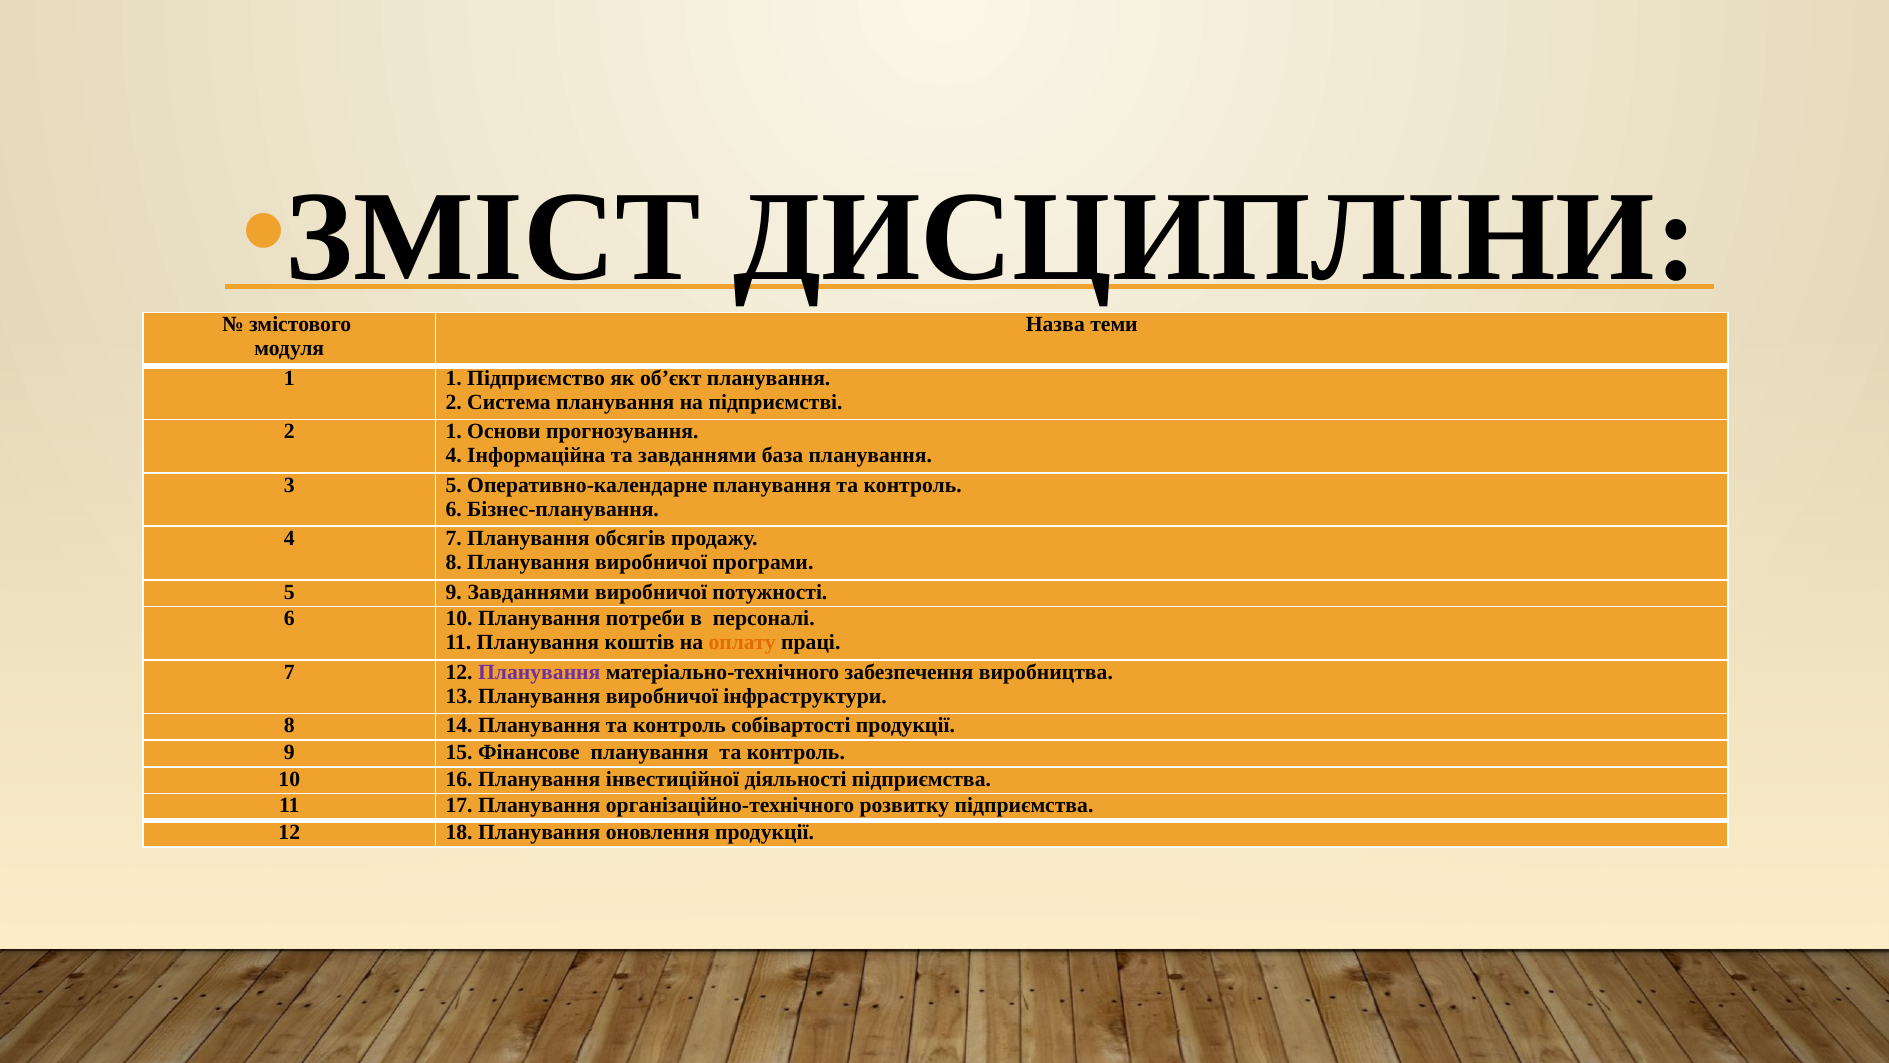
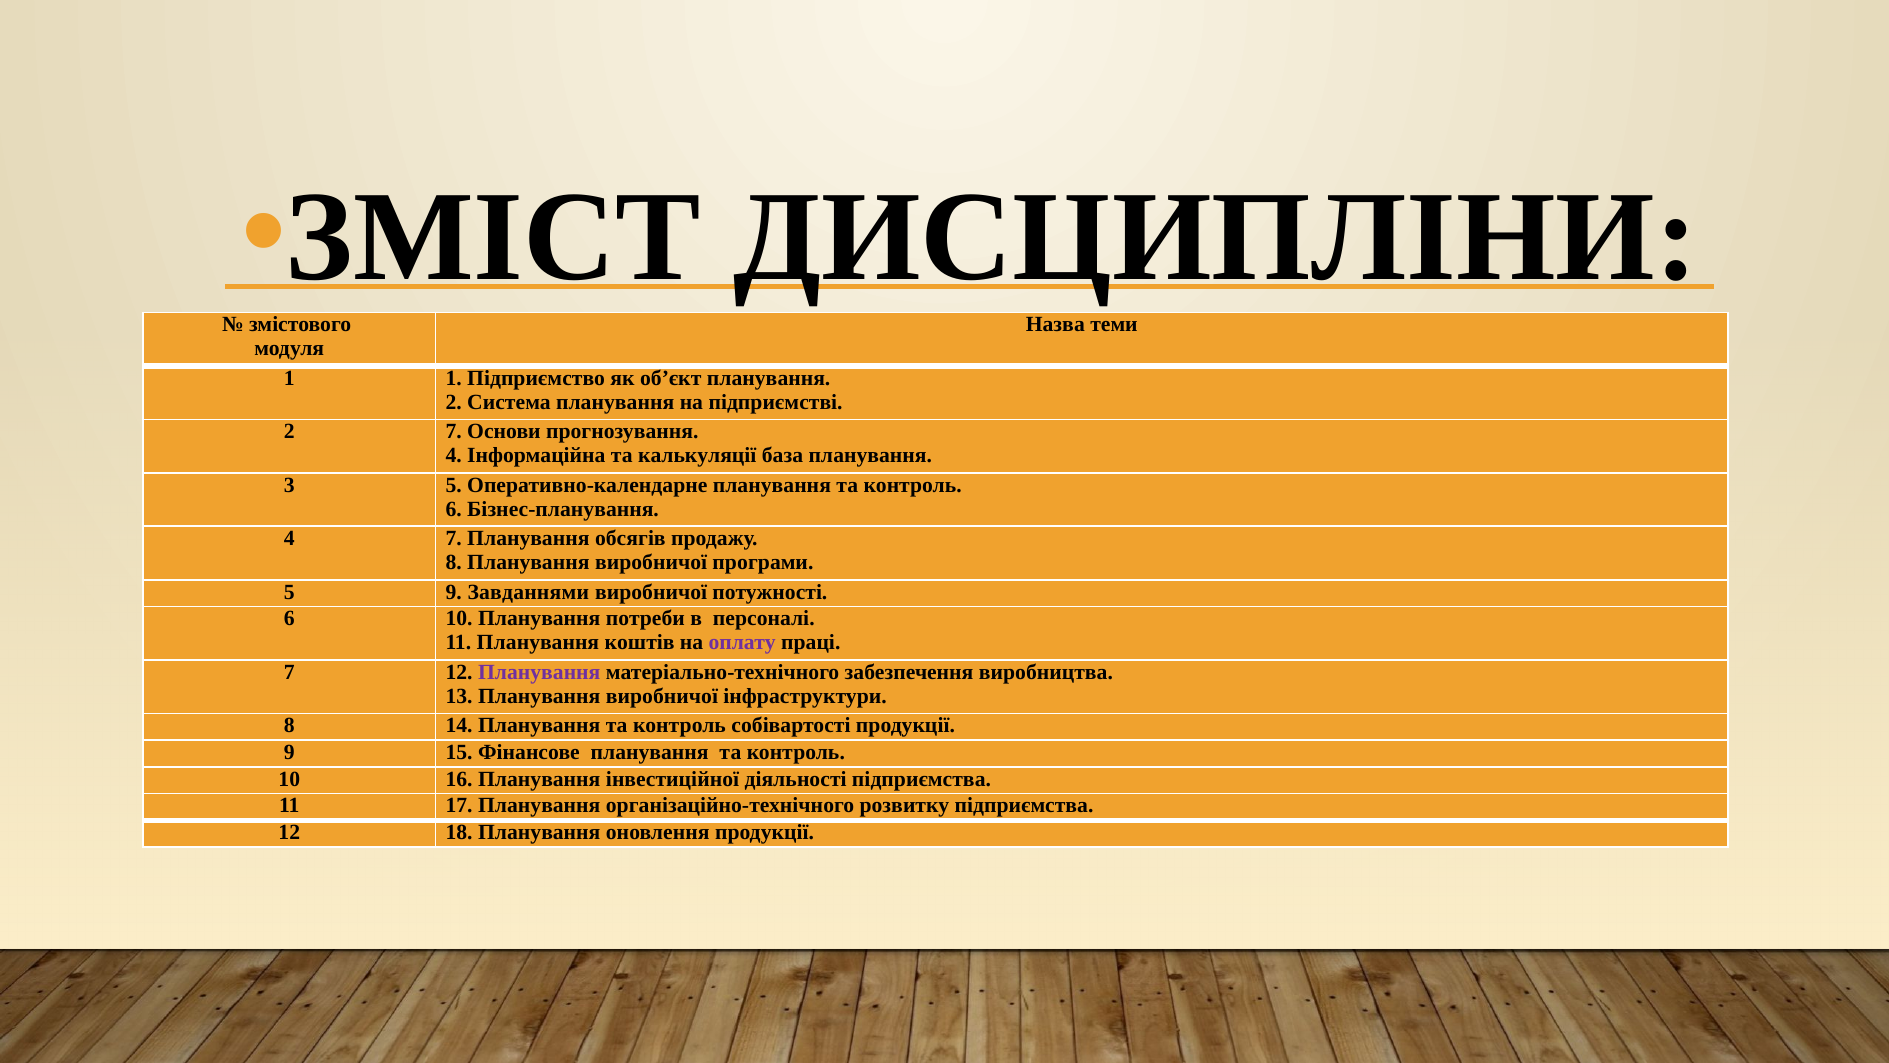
2 1: 1 -> 7 (454, 431)
та завданнями: завданнями -> калькуляції (697, 456)
оплату colour: orange -> purple (742, 643)
